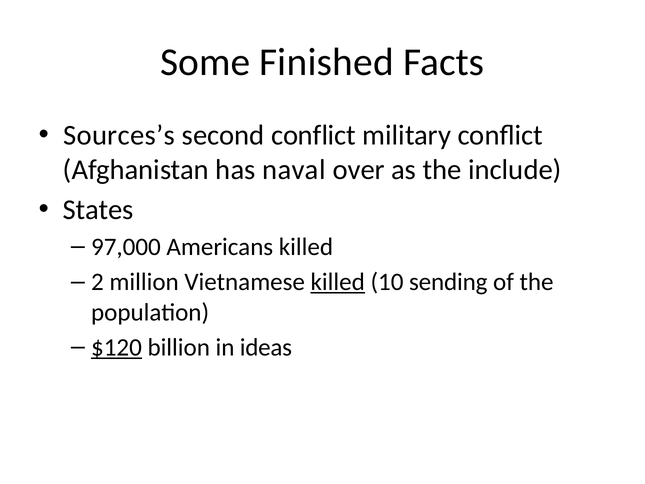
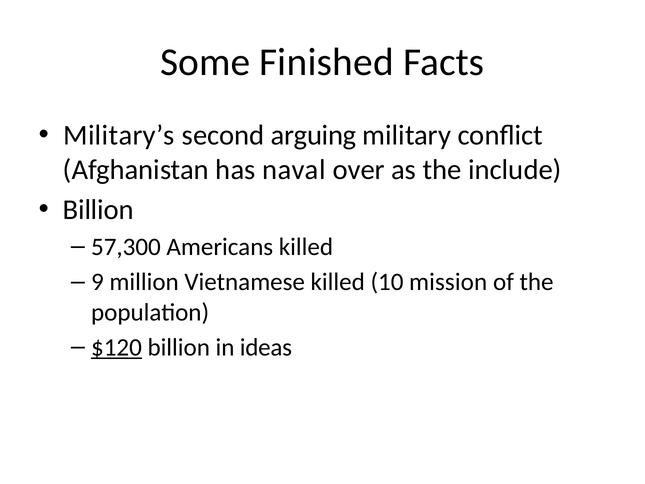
Sources’s: Sources’s -> Military’s (119, 135)
second conflict: conflict -> arguing (314, 135)
States: States -> Billion (98, 210)
97,000: 97,000 -> 57,300 (126, 247)
2: 2 -> 9 (97, 282)
killed underline: present -> none (338, 282)
sending: sending -> mission (448, 282)
